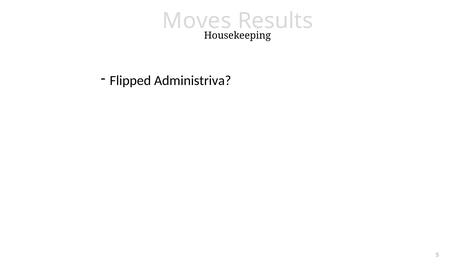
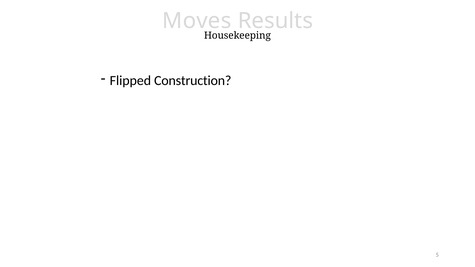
Administriva: Administriva -> Construction (193, 81)
